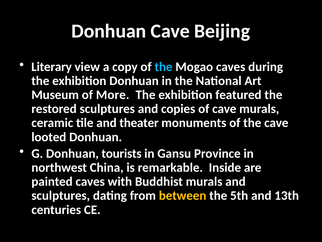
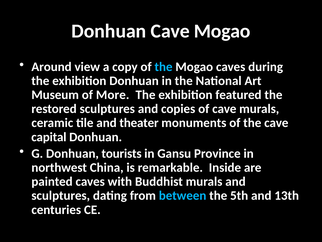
Cave Beijing: Beijing -> Mogao (222, 31)
Literary: Literary -> Around (51, 67)
looted: looted -> capital (49, 137)
between colour: yellow -> light blue (183, 195)
